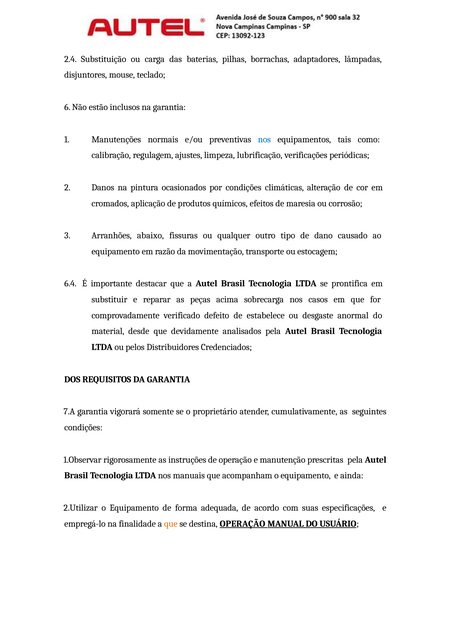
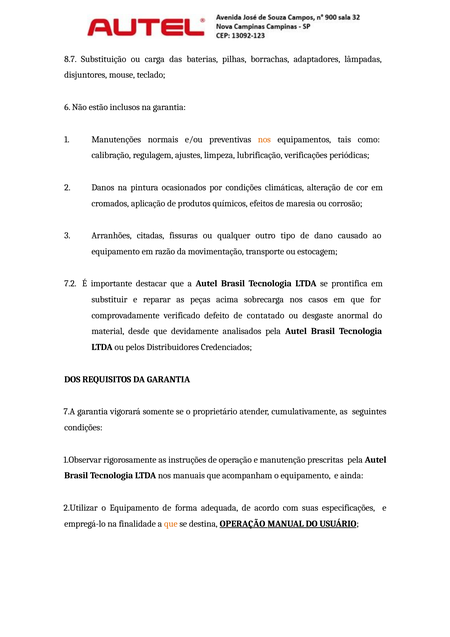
2.4: 2.4 -> 8.7 (70, 59)
nos colour: blue -> orange (264, 139)
abaixo: abaixo -> citadas (151, 236)
6.4: 6.4 -> 7.2 (70, 284)
estabelece: estabelece -> contatado (266, 315)
